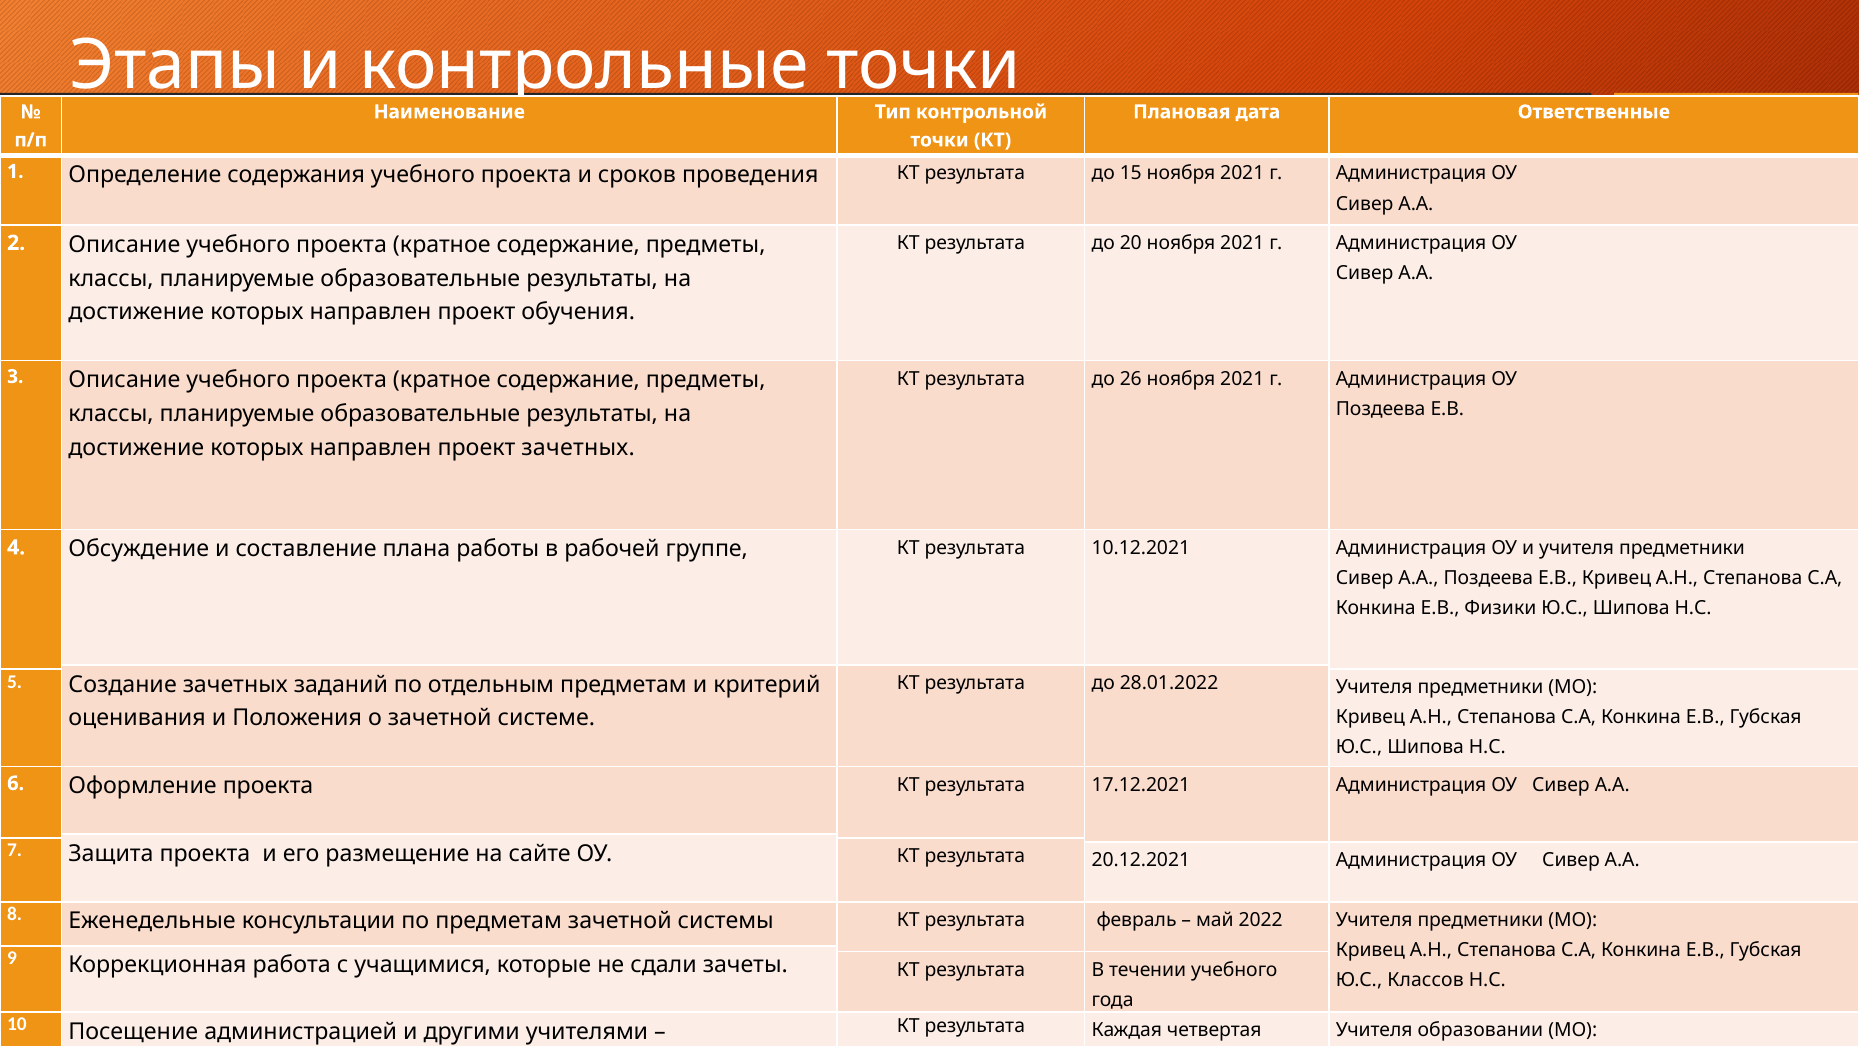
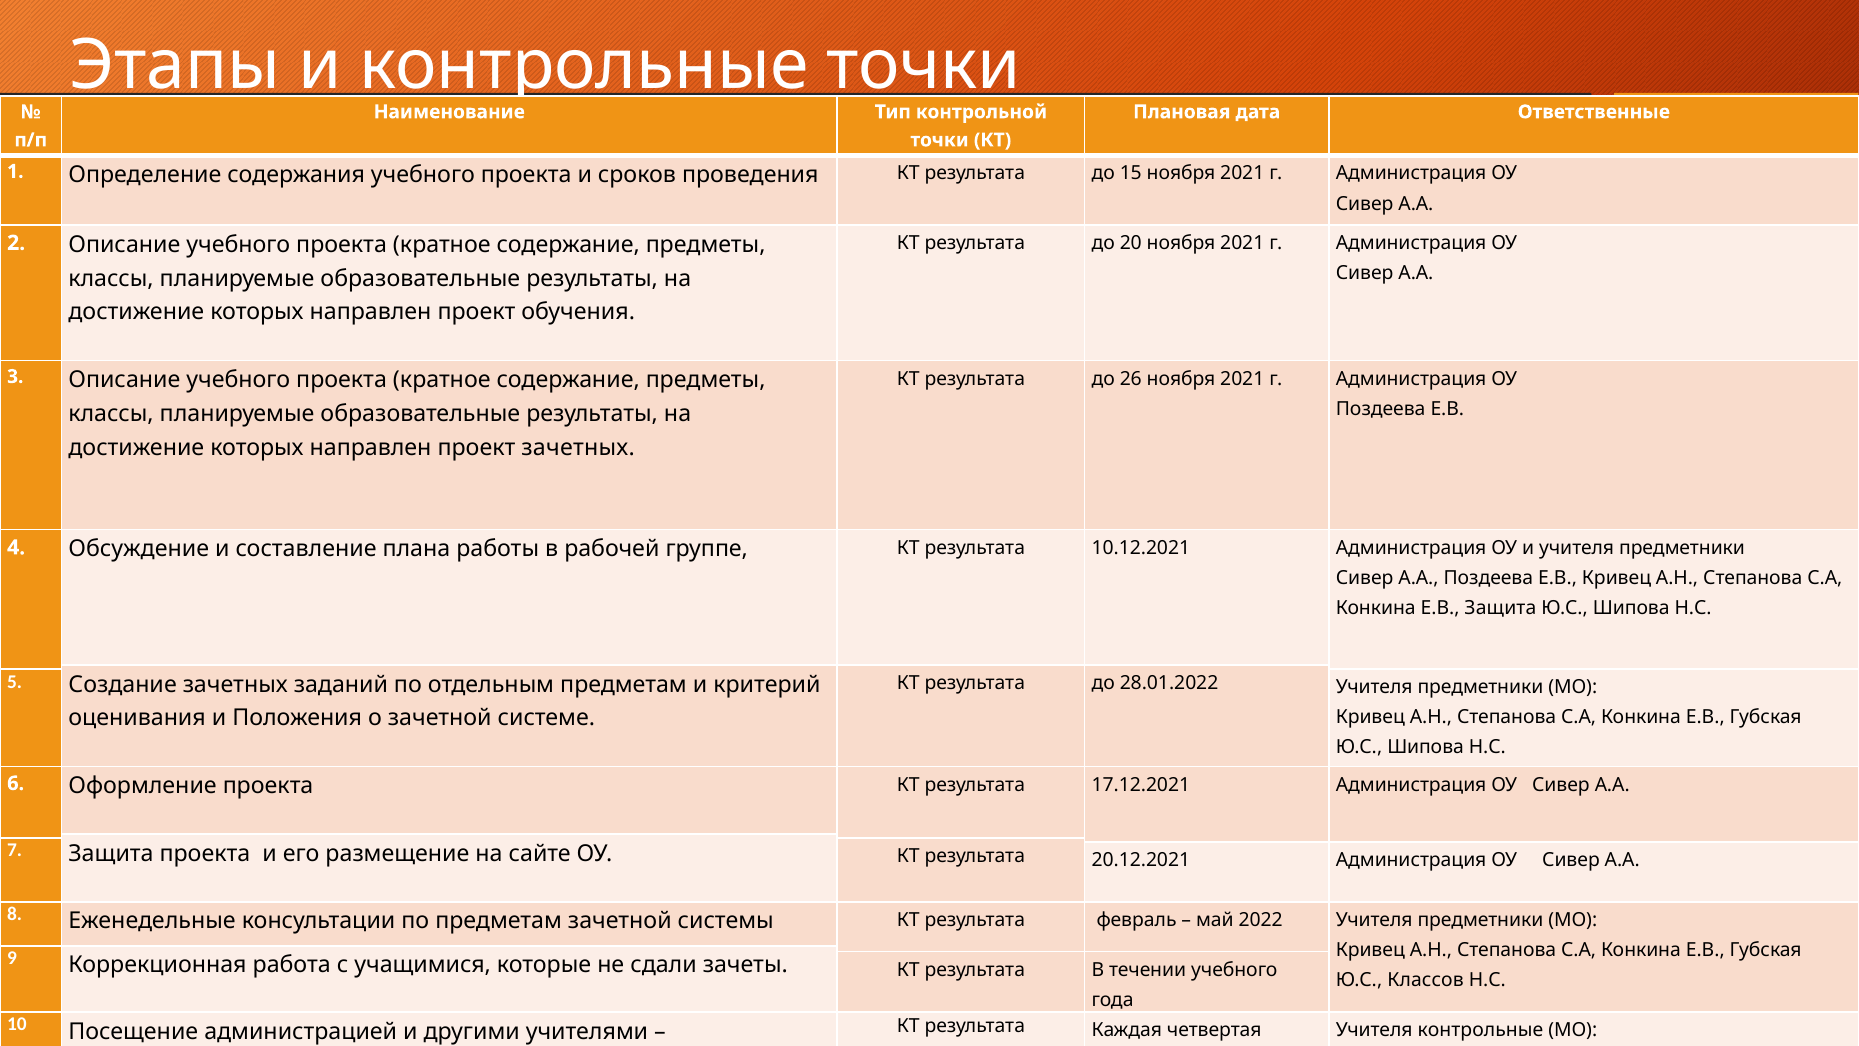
Е.В Физики: Физики -> Защита (1500, 608)
Учителя образовании: образовании -> контрольные (1480, 1030)
